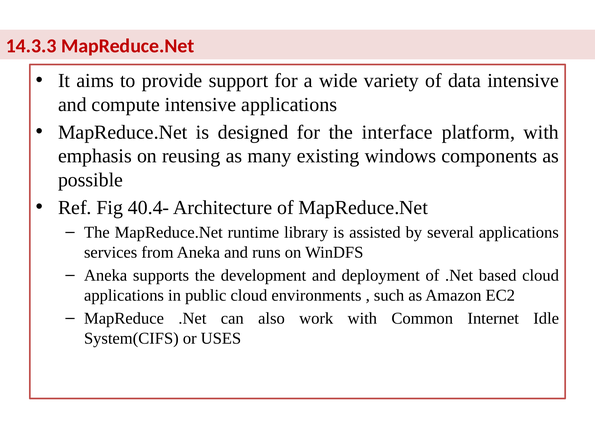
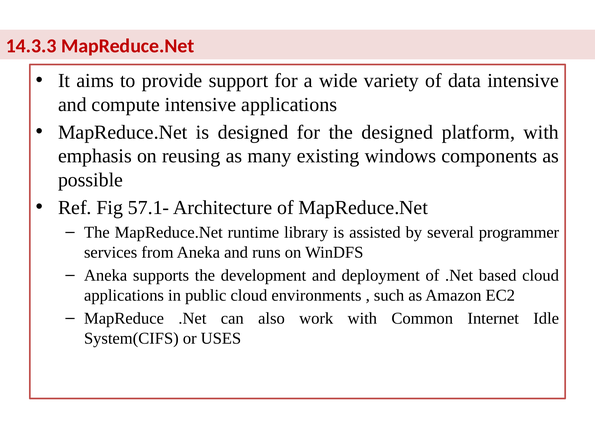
the interface: interface -> designed (397, 132)
40.4-: 40.4- -> 57.1- (149, 208)
several applications: applications -> programmer (519, 233)
